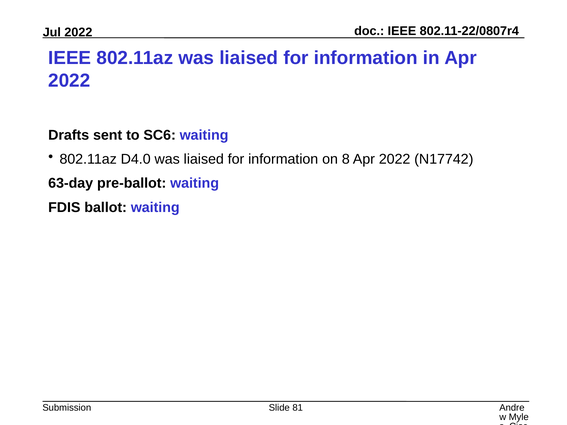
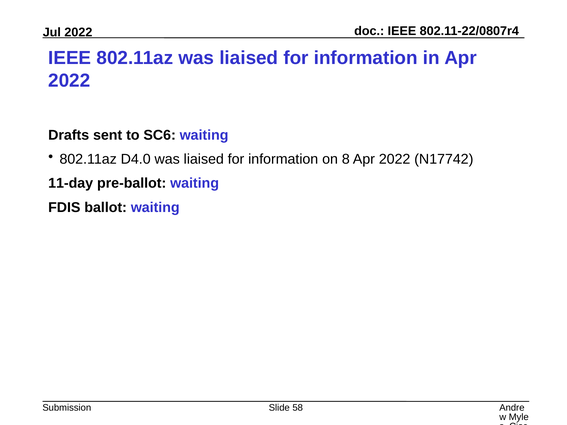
63-day: 63-day -> 11-day (71, 183)
81: 81 -> 58 (298, 408)
